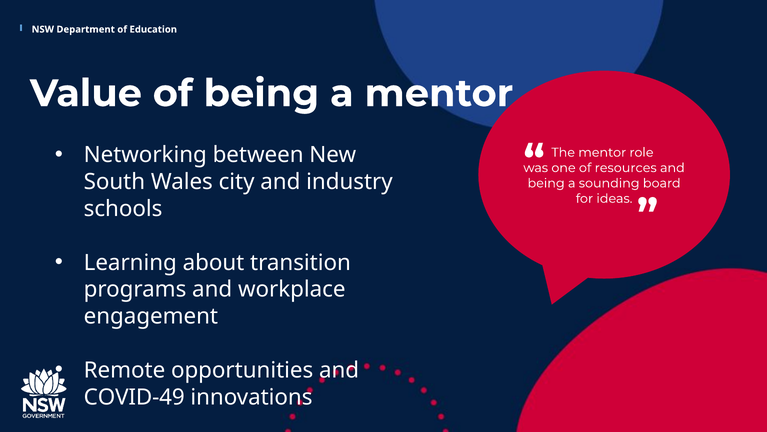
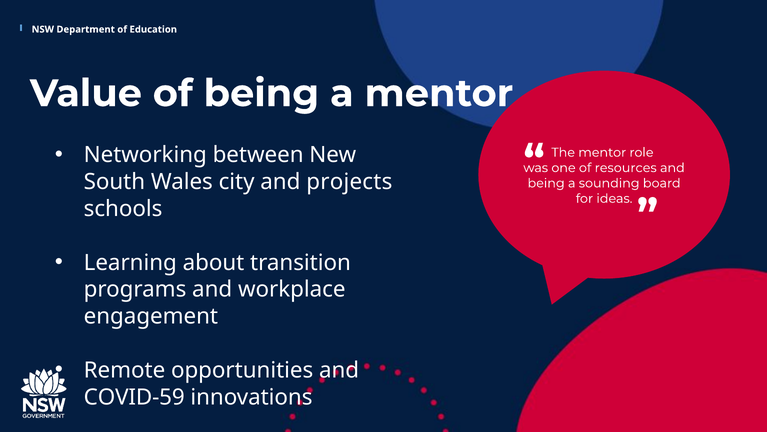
industry: industry -> projects (349, 182)
COVID-49: COVID-49 -> COVID-59 (134, 397)
